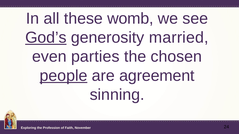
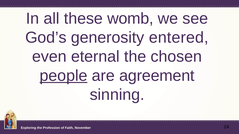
God’s underline: present -> none (46, 38)
married: married -> entered (179, 38)
parties: parties -> eternal (95, 57)
